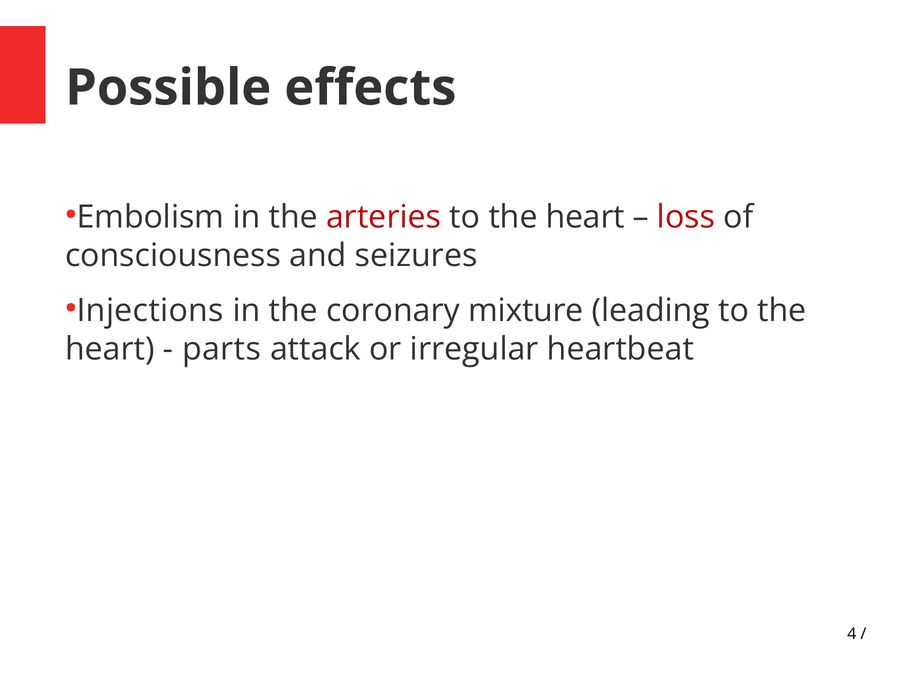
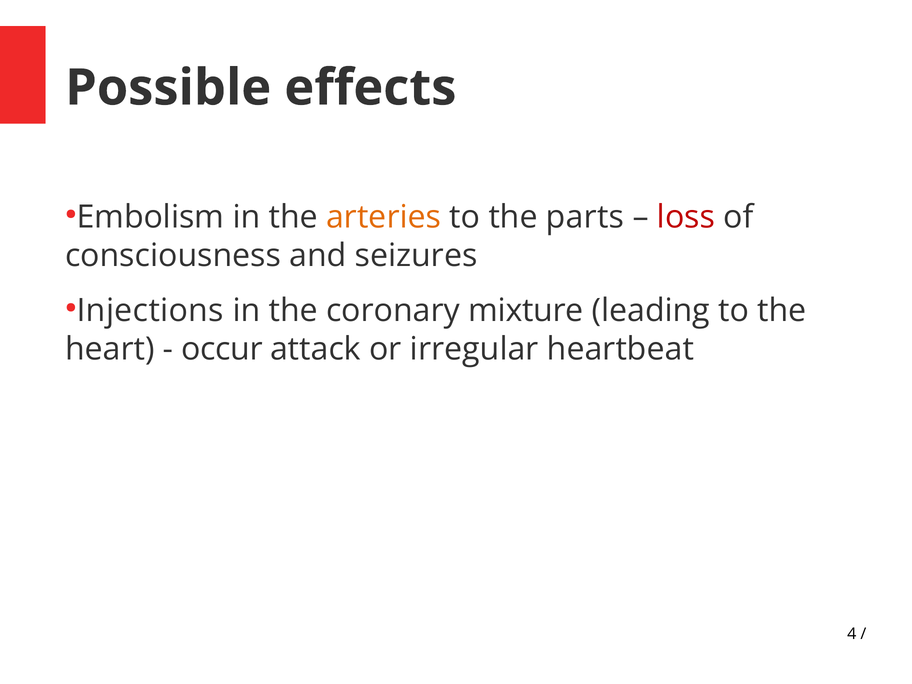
arteries colour: red -> orange (384, 217)
heart: heart -> parts (585, 217)
parts: parts -> occur (222, 349)
